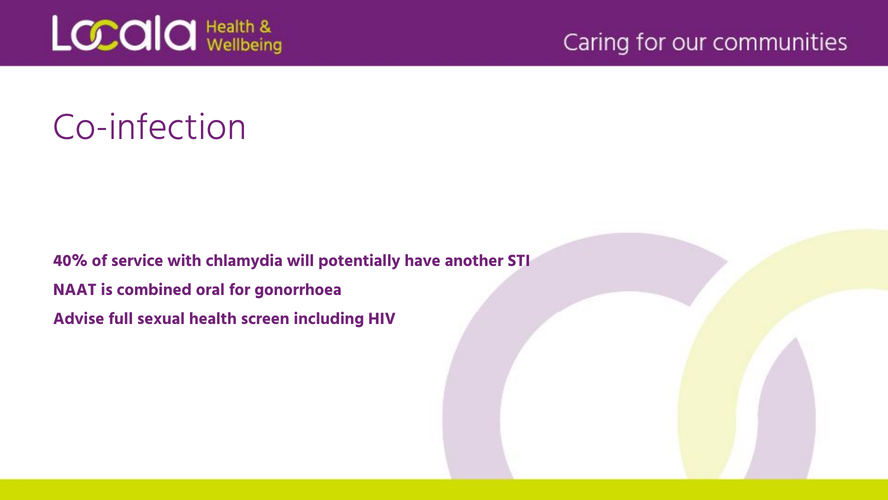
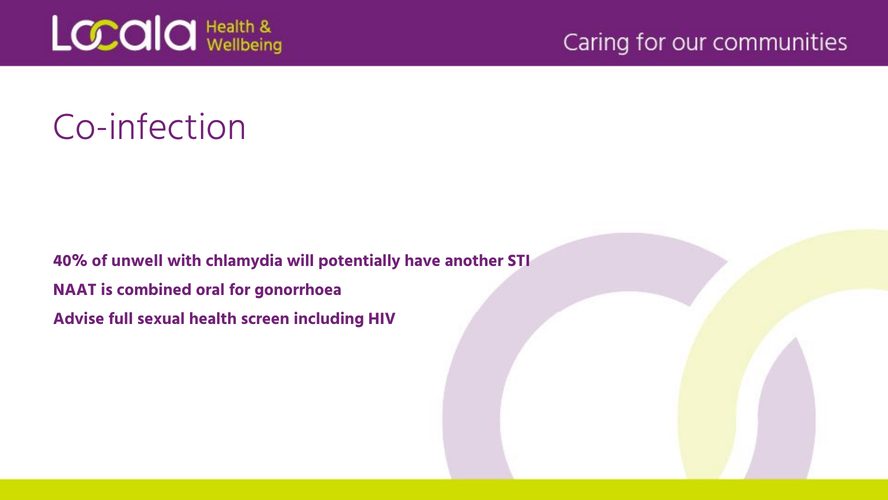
service: service -> unwell (137, 261)
